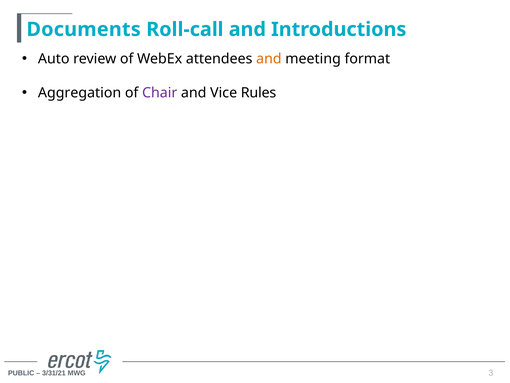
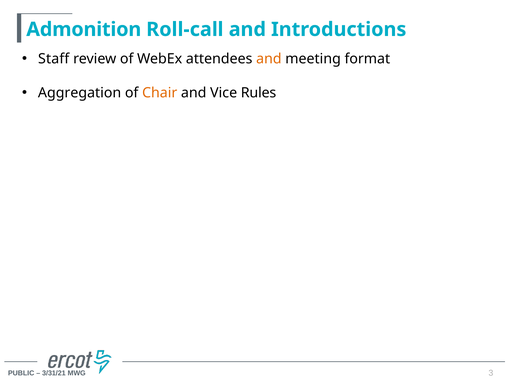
Documents: Documents -> Admonition (84, 29)
Auto: Auto -> Staff (54, 59)
Chair colour: purple -> orange (160, 93)
